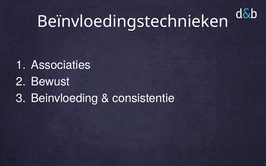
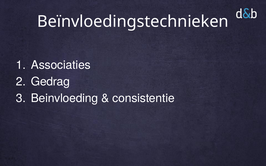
Bewust: Bewust -> Gedrag (50, 82)
